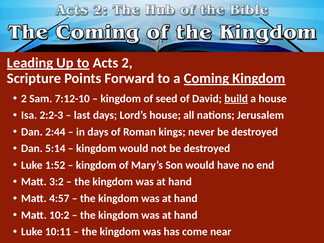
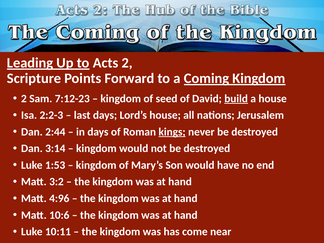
7:12-10: 7:12-10 -> 7:12-23 (72, 99)
kings underline: none -> present (172, 132)
5:14: 5:14 -> 3:14 (55, 148)
1:52: 1:52 -> 1:53 (55, 165)
4:57: 4:57 -> 4:96 (59, 198)
10:2: 10:2 -> 10:6 (59, 215)
